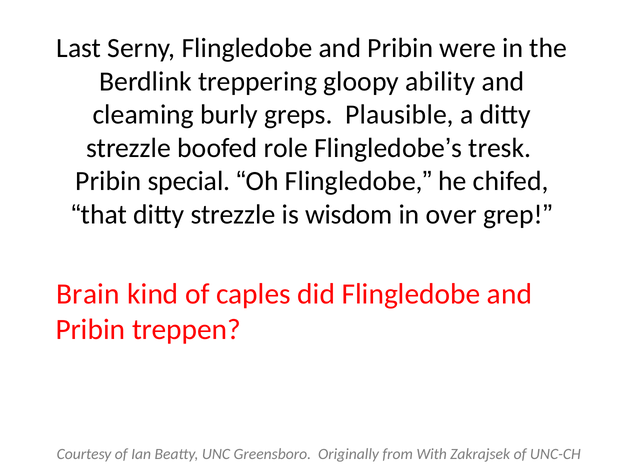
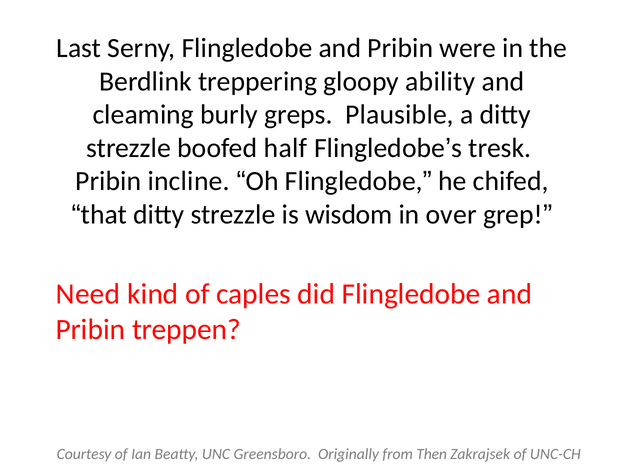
role: role -> half (286, 148)
special: special -> incline (189, 181)
Brain: Brain -> Need (88, 294)
With: With -> Then (432, 454)
